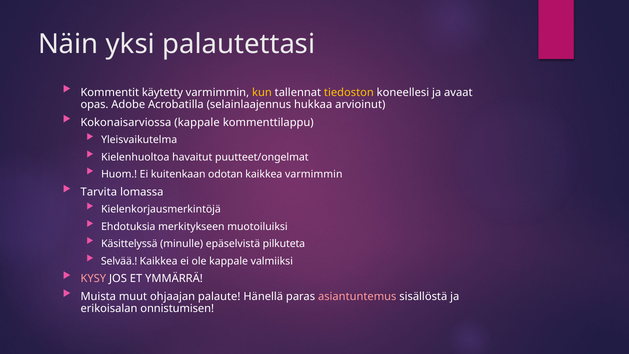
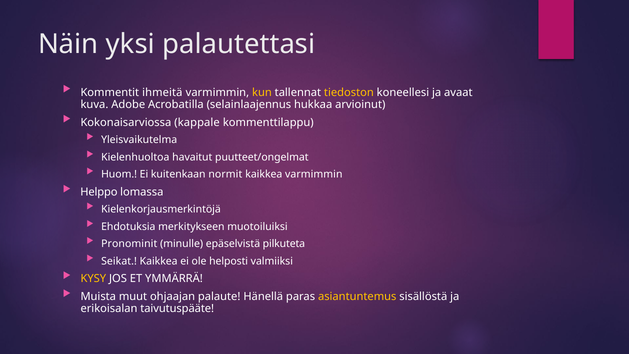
käytetty: käytetty -> ihmeitä (162, 92)
opas: opas -> kuva (94, 104)
odotan: odotan -> normit (225, 174)
Tarvita: Tarvita -> Helppo (99, 192)
Käsittelyssä: Käsittelyssä -> Pronominit (129, 244)
Selvää: Selvää -> Seikat (119, 261)
ole kappale: kappale -> helposti (229, 261)
KYSY colour: pink -> yellow (93, 279)
asiantuntemus colour: pink -> yellow (357, 296)
onnistumisen: onnistumisen -> taivutuspääte (177, 309)
